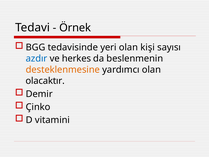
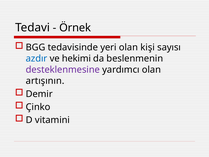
herkes: herkes -> hekimi (76, 58)
desteklenmesine colour: orange -> purple (63, 70)
olacaktır: olacaktır -> artışının (45, 81)
